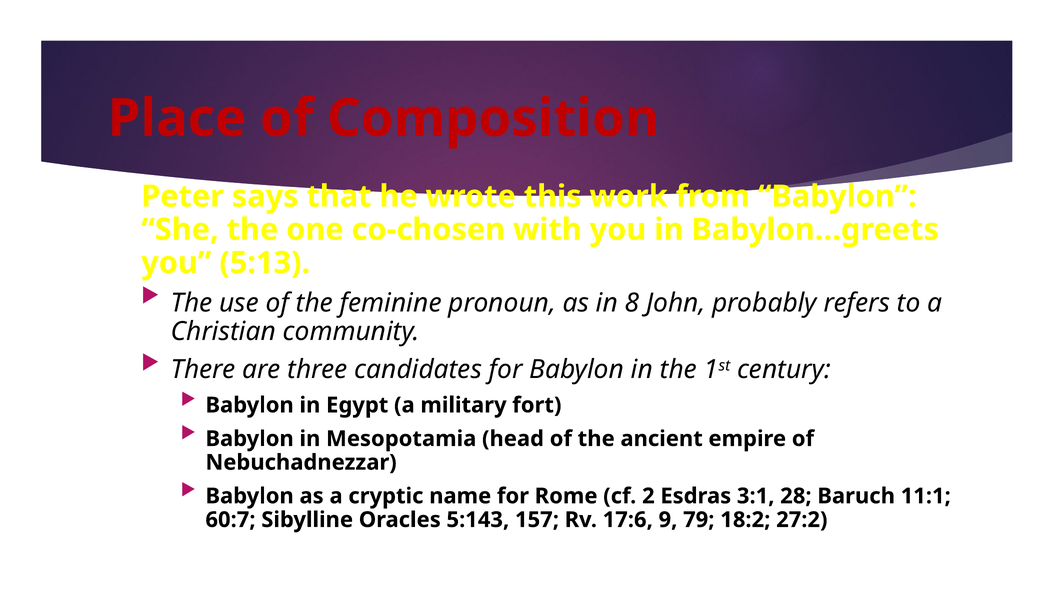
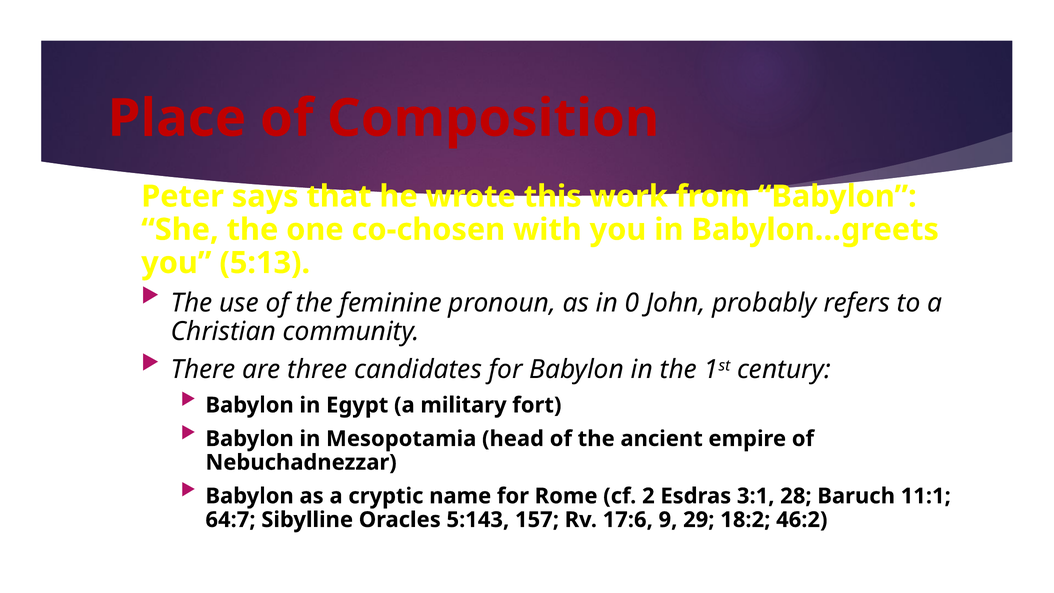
8: 8 -> 0 (632, 303)
60:7: 60:7 -> 64:7 (231, 520)
79: 79 -> 29 (699, 520)
27:2: 27:2 -> 46:2 (802, 520)
